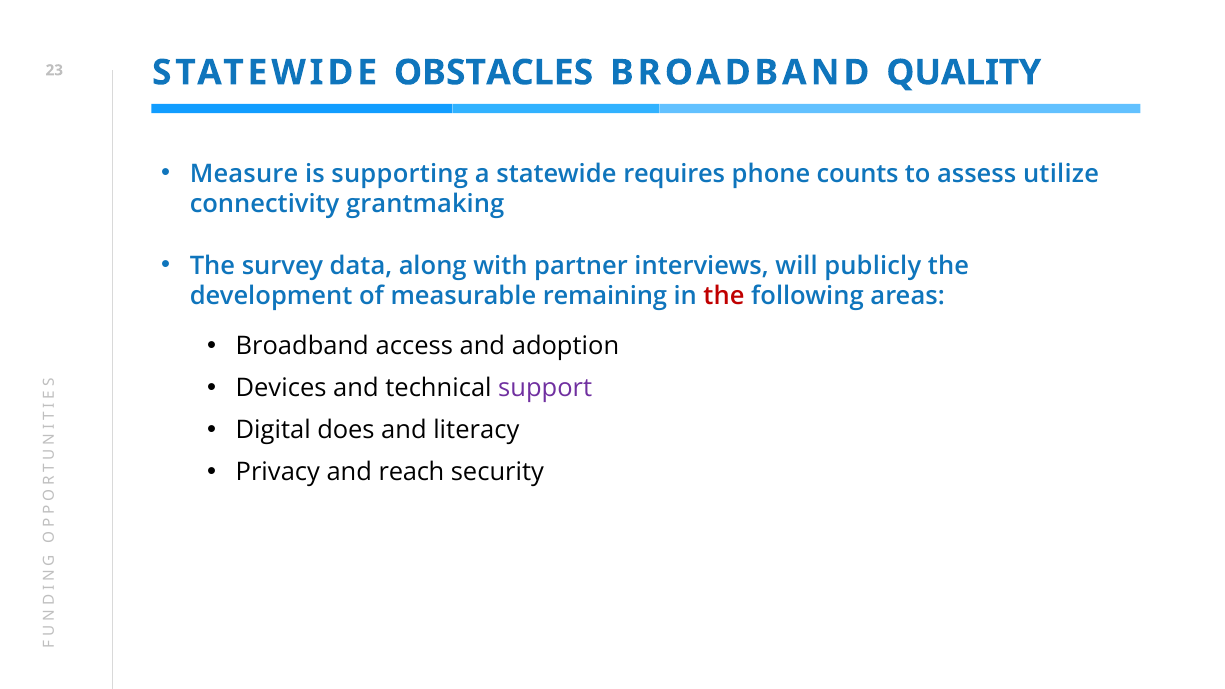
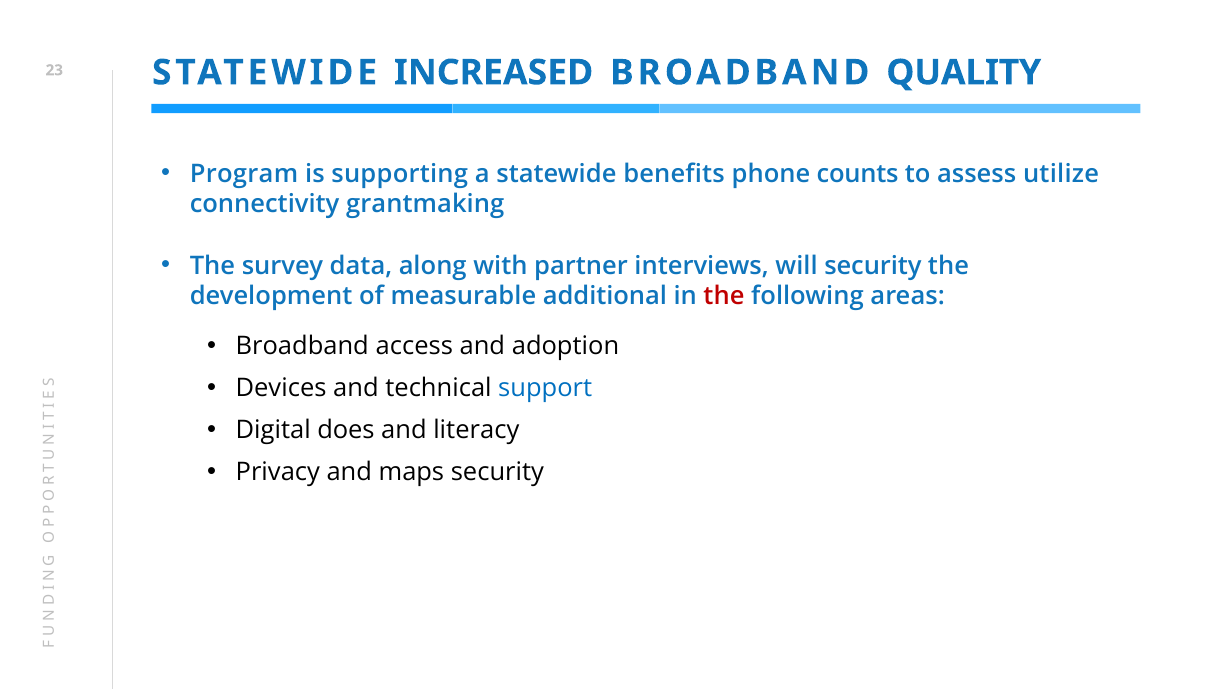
OBSTACLES: OBSTACLES -> INCREASED (494, 73)
Measure: Measure -> Program (244, 174)
requires: requires -> benefits (674, 174)
will publicly: publicly -> security (873, 266)
remaining: remaining -> additional (605, 296)
support colour: purple -> blue (545, 388)
reach: reach -> maps (411, 473)
